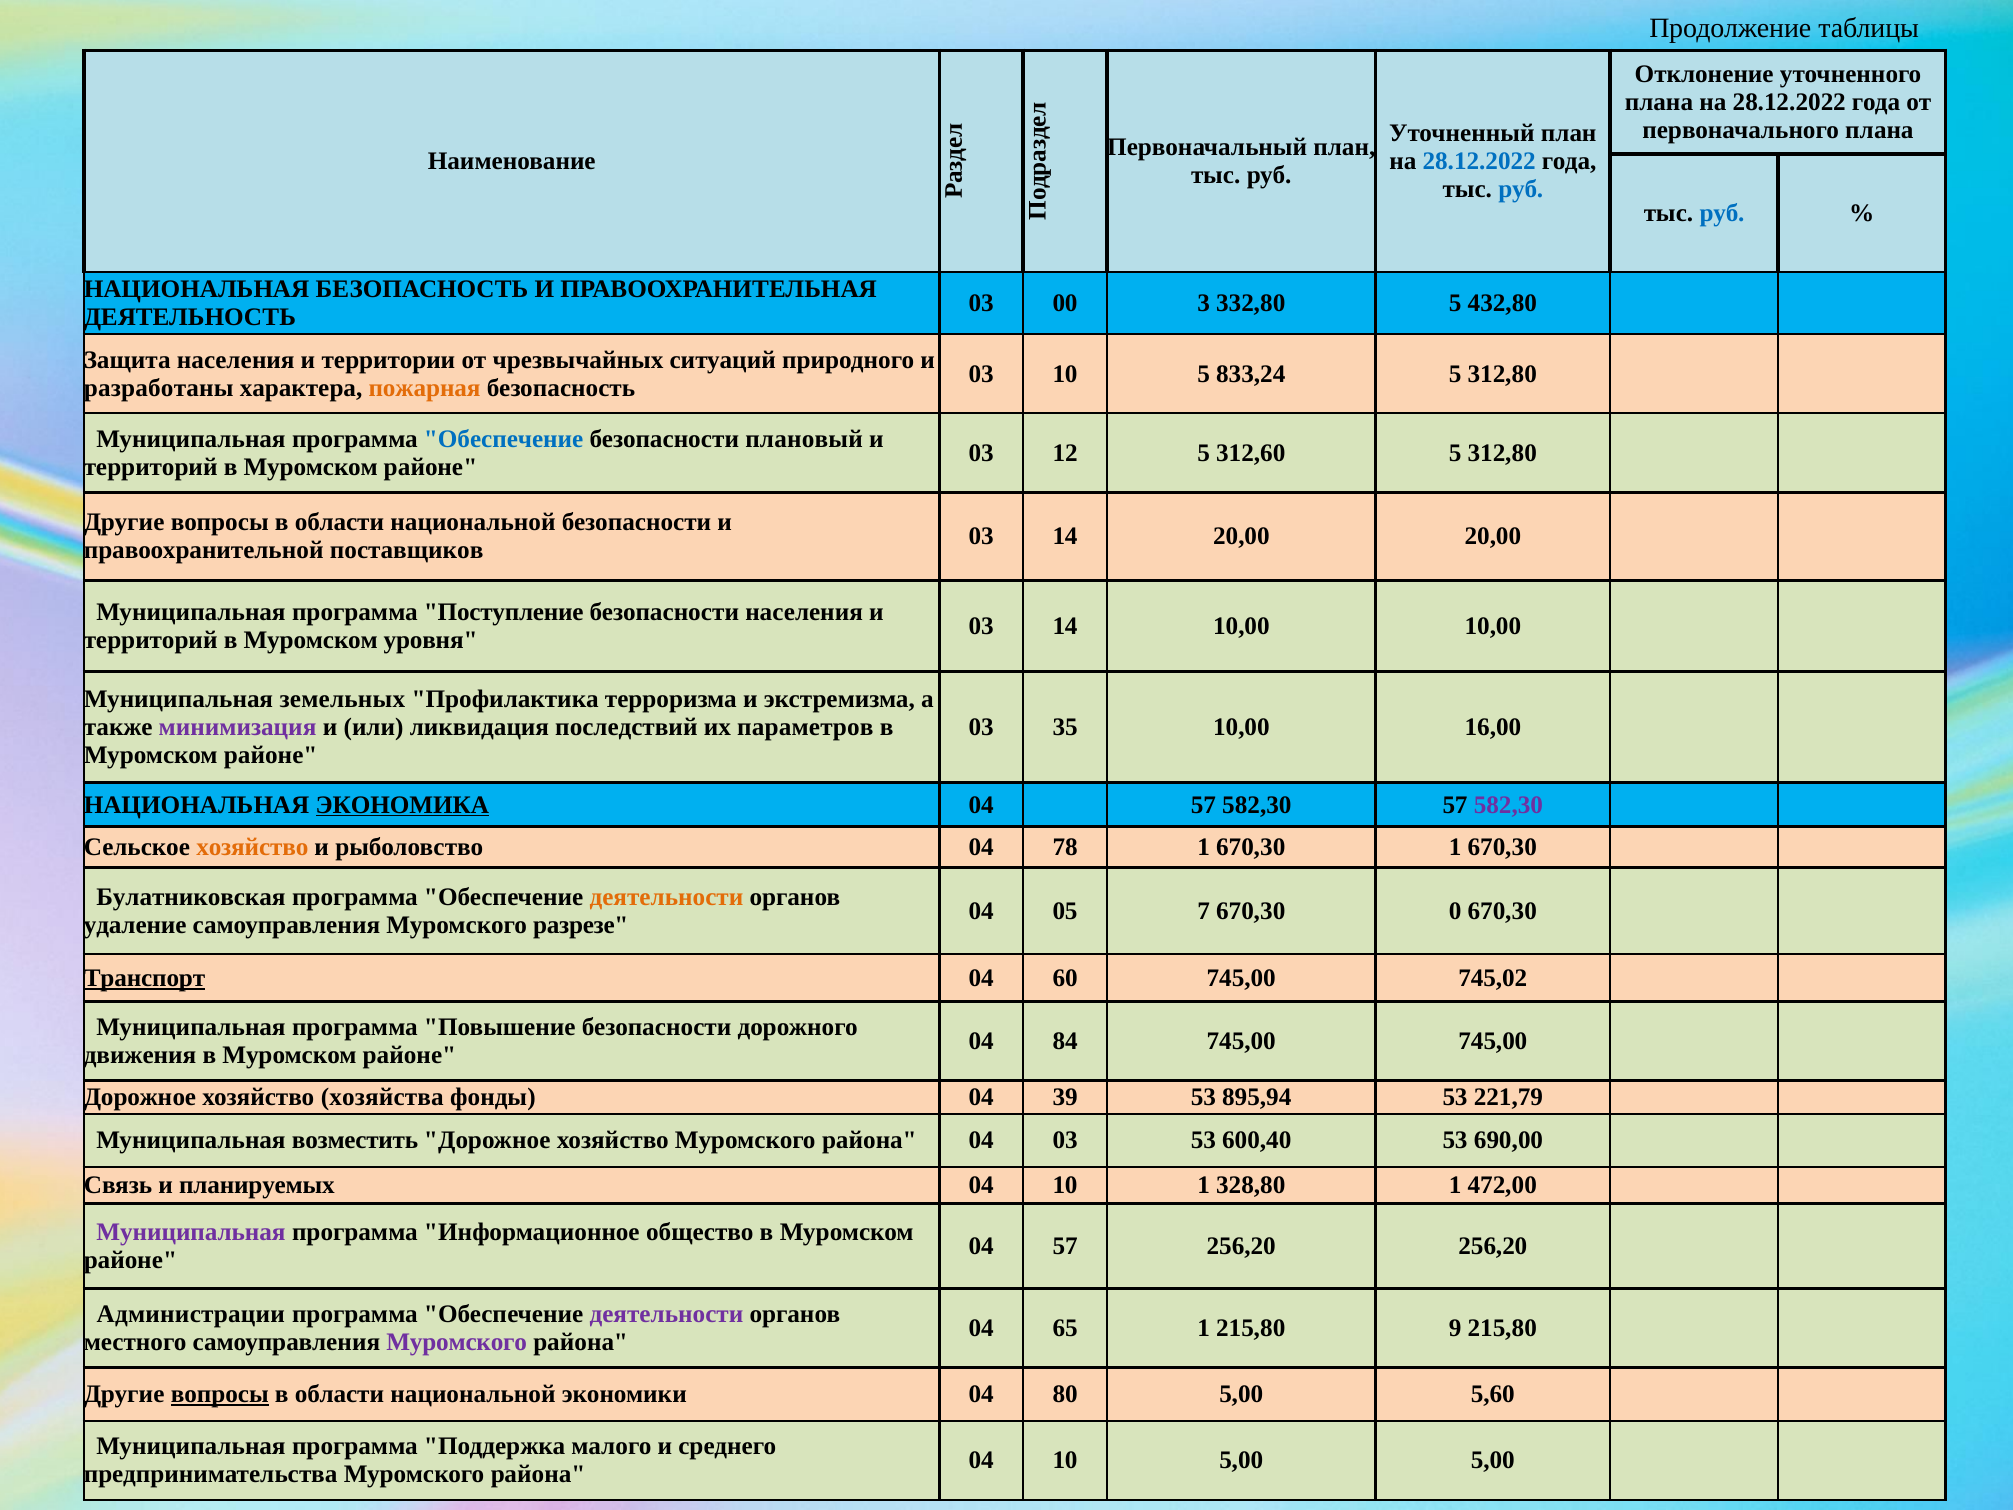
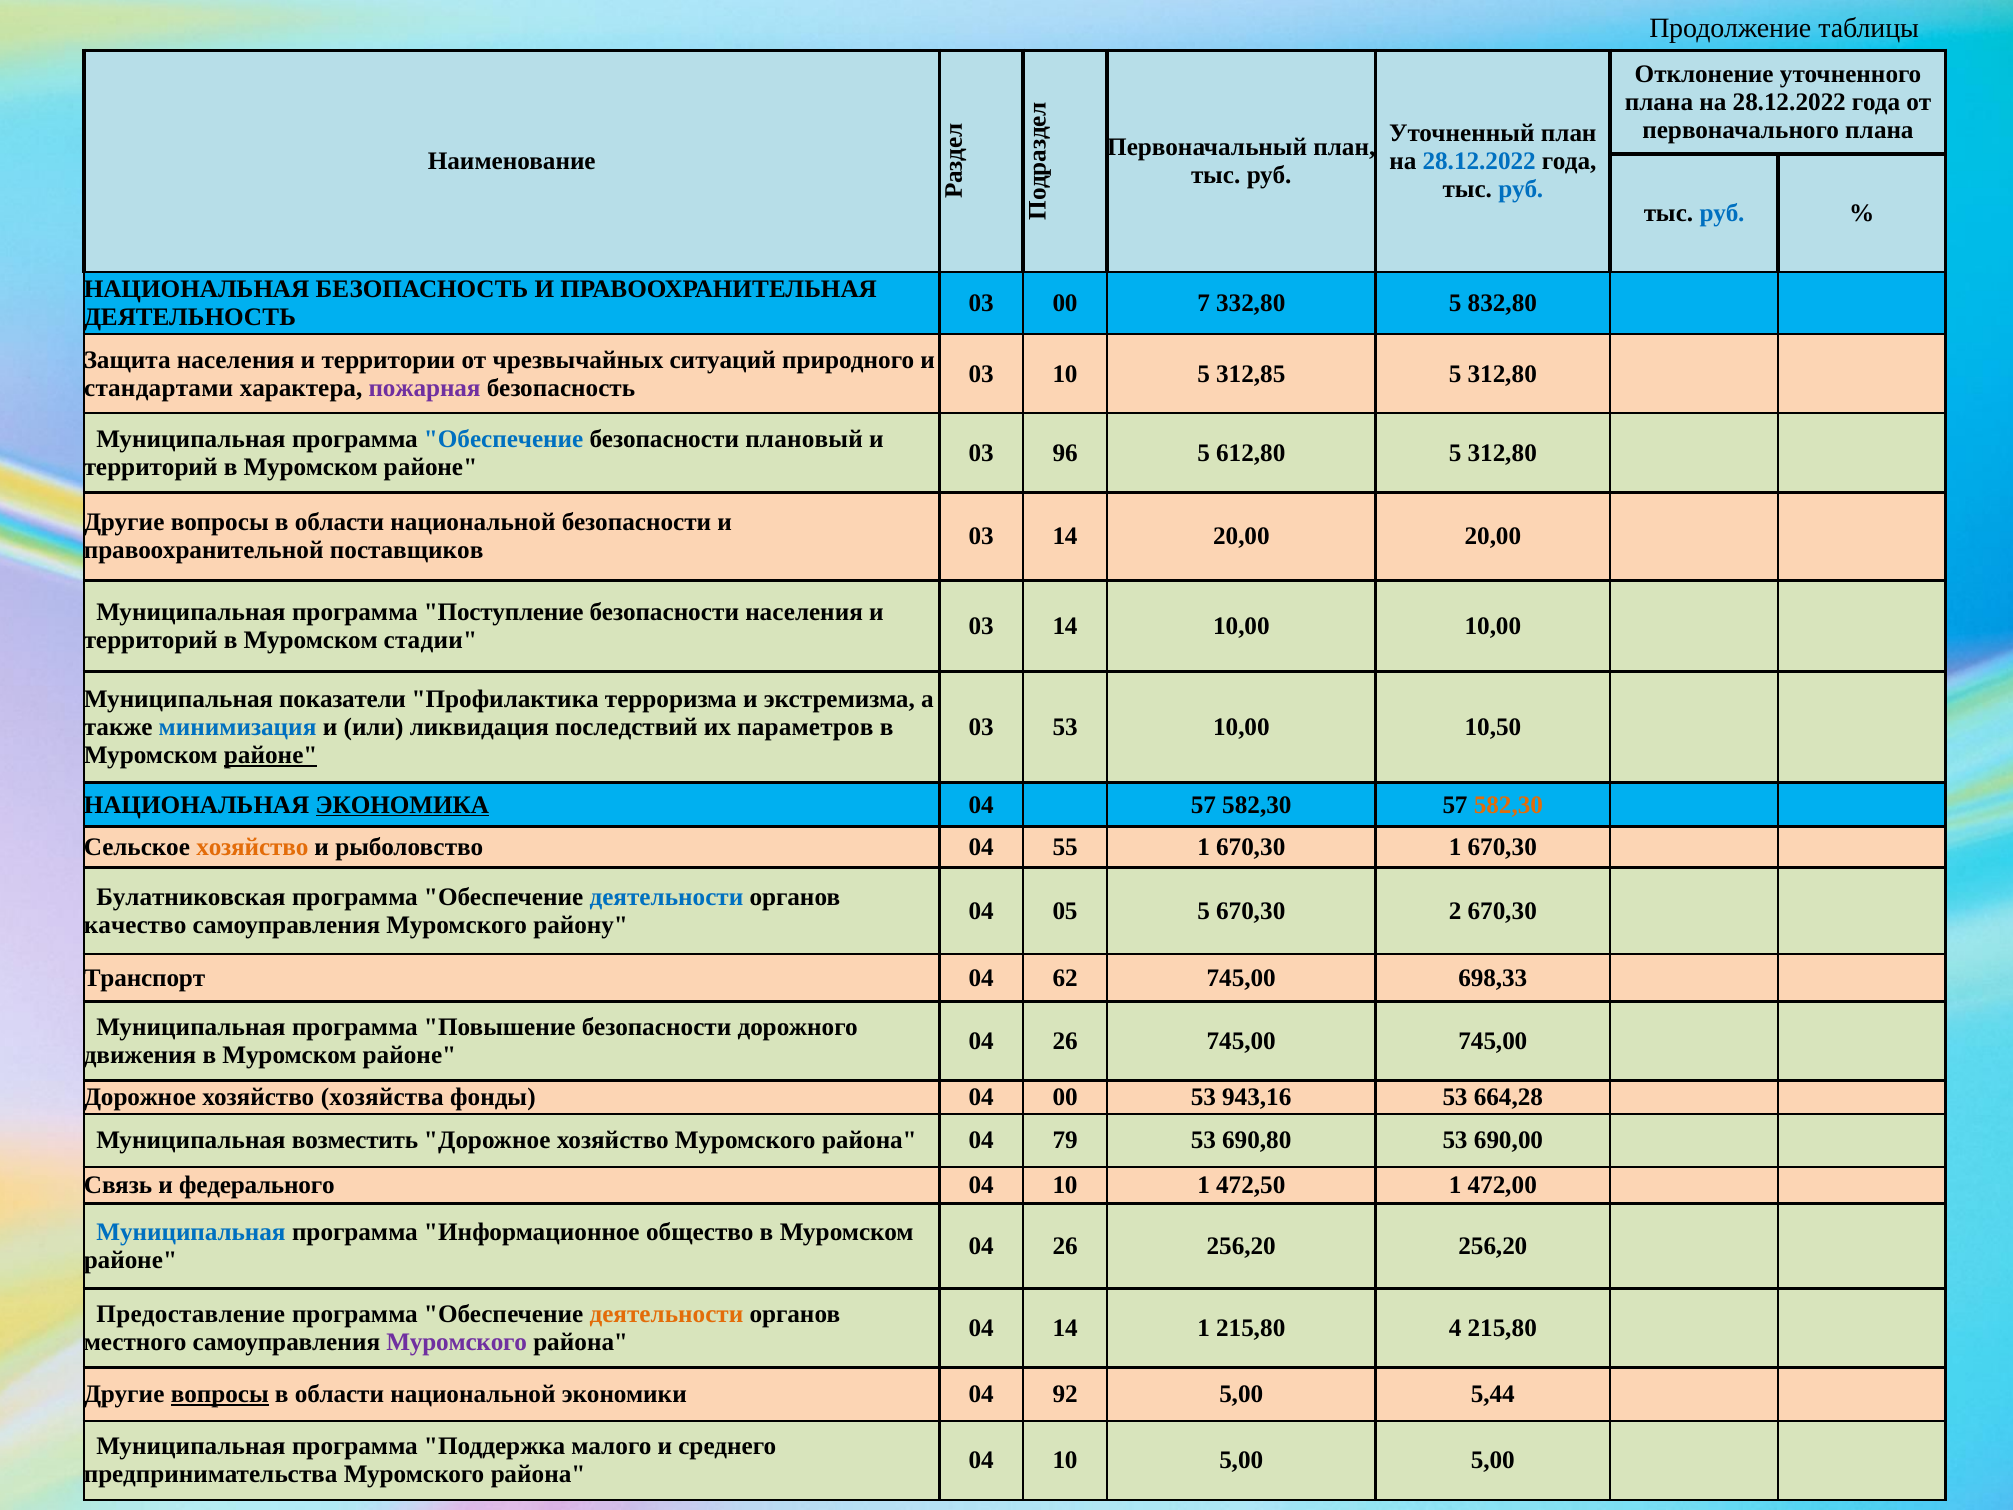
3: 3 -> 7 (1204, 303)
432,80: 432,80 -> 832,80 (1502, 303)
833,24: 833,24 -> 312,85 (1251, 374)
разработаны: разработаны -> стандартами (159, 388)
пожарная colour: orange -> purple (425, 388)
12: 12 -> 96 (1065, 453)
312,60: 312,60 -> 612,80 (1251, 453)
уровня: уровня -> стадии (430, 640)
земельных: земельных -> показатели (343, 699)
минимизация colour: purple -> blue (238, 727)
03 35: 35 -> 53 (1065, 727)
16,00: 16,00 -> 10,50 (1493, 727)
районе underline: none -> present (271, 755)
582,30 colour: purple -> orange (1508, 805)
78: 78 -> 55 (1065, 847)
деятельности colour: orange -> blue (666, 897)
05 7: 7 -> 5 (1204, 911)
0: 0 -> 2 (1455, 911)
удаление: удаление -> качество (135, 925)
разрезе: разрезе -> району (581, 925)
Транспорт underline: present -> none (145, 978)
60: 60 -> 62 (1065, 978)
745,02: 745,02 -> 698,33 (1493, 978)
84: 84 -> 26 (1065, 1041)
04 39: 39 -> 00 (1065, 1097)
895,94: 895,94 -> 943,16 (1257, 1097)
221,79: 221,79 -> 664,28 (1508, 1097)
04 03: 03 -> 79 (1065, 1140)
600,40: 600,40 -> 690,80 (1257, 1140)
планируемых: планируемых -> федерального (257, 1185)
328,80: 328,80 -> 472,50 (1251, 1185)
Муниципальная colour: purple -> blue (191, 1232)
57: 57 -> 26 (1065, 1246)
Администрации: Администрации -> Предоставление (191, 1314)
деятельности colour: purple -> orange (666, 1314)
04 65: 65 -> 14 (1065, 1328)
9: 9 -> 4 (1455, 1328)
80: 80 -> 92 (1065, 1394)
5,60: 5,60 -> 5,44 (1493, 1394)
